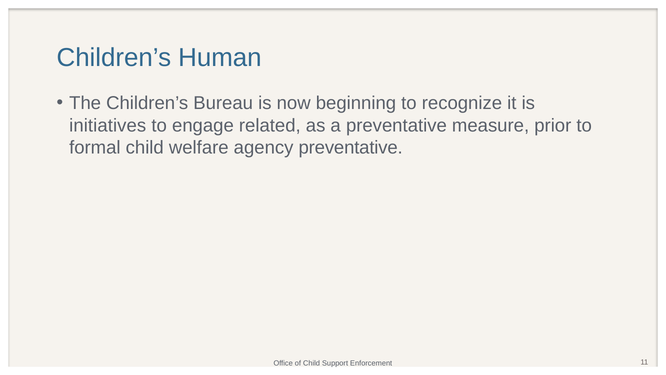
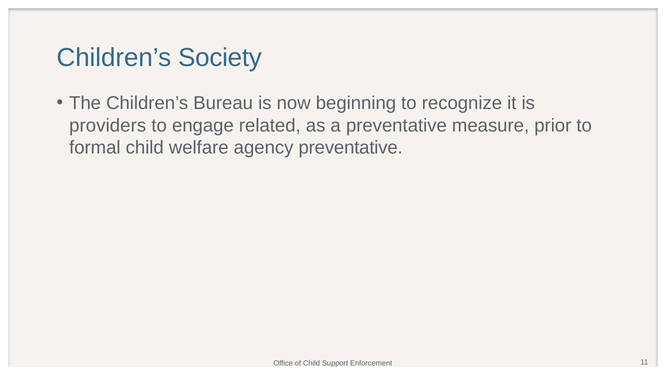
Human: Human -> Society (220, 58)
initiatives: initiatives -> providers (108, 125)
